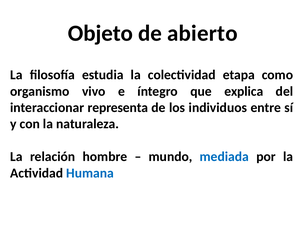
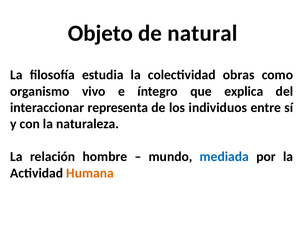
abierto: abierto -> natural (202, 33)
etapa: etapa -> obras (239, 75)
Humana colour: blue -> orange (90, 173)
